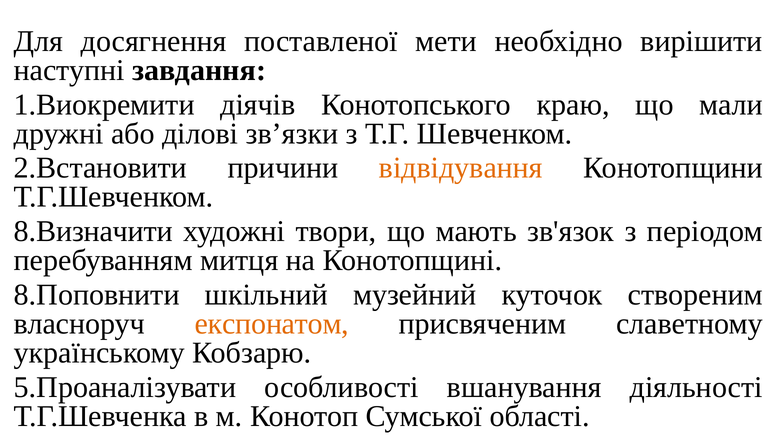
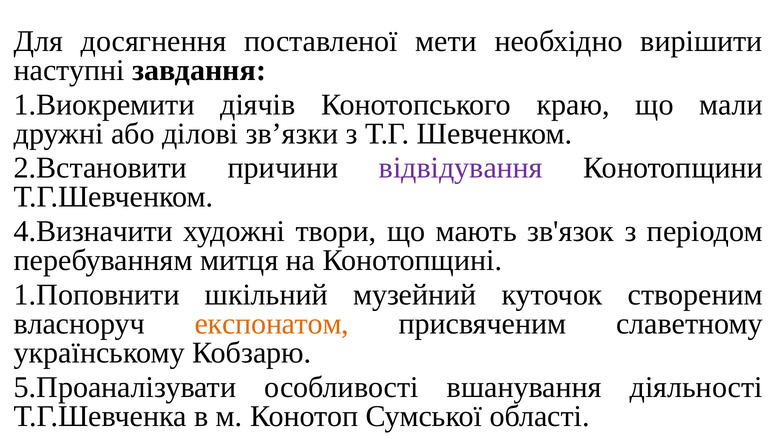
відвідування colour: orange -> purple (461, 168)
8.Визначити: 8.Визначити -> 4.Визначити (93, 231)
8.Поповнити: 8.Поповнити -> 1.Поповнити (97, 294)
